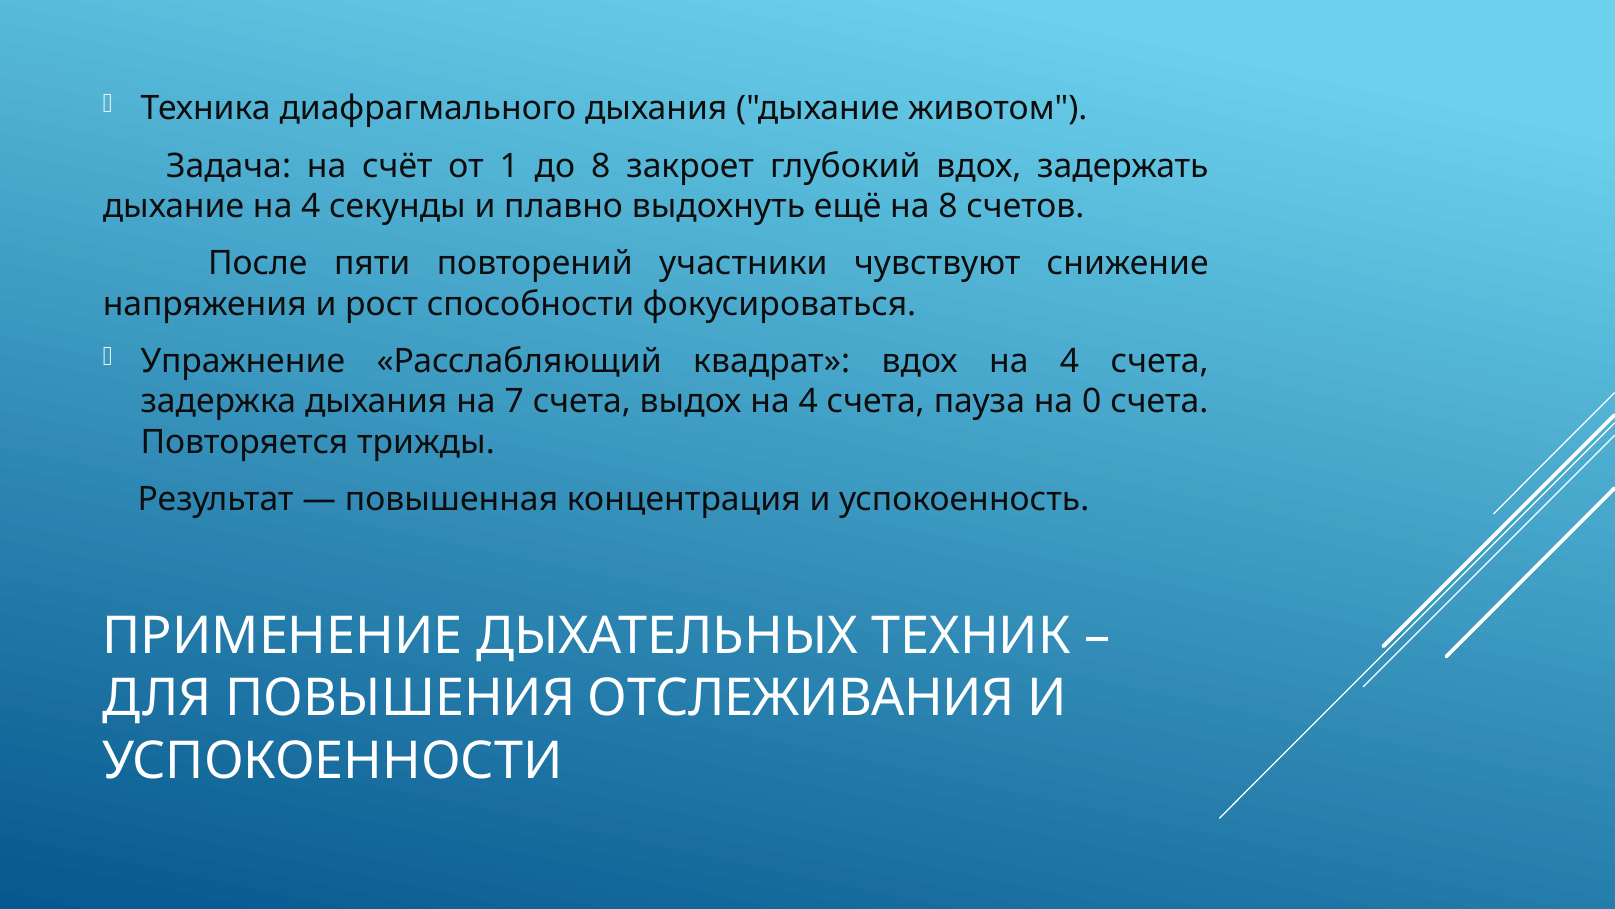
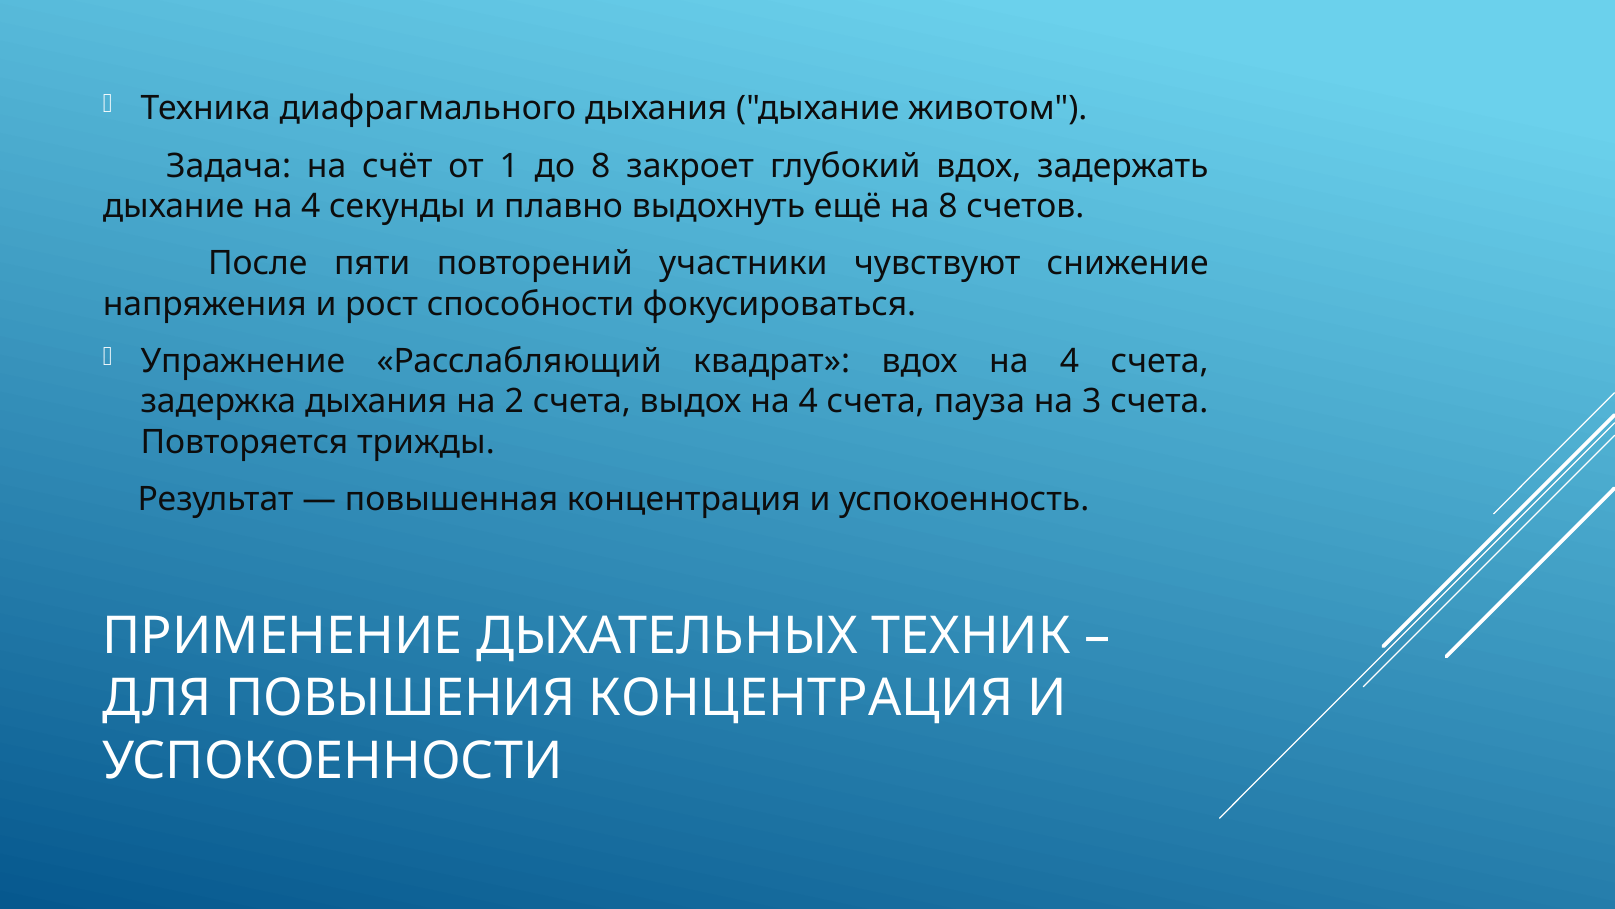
7: 7 -> 2 (514, 402)
0: 0 -> 3 (1092, 402)
ПОВЫШЕНИЯ ОТСЛЕЖИВАНИЯ: ОТСЛЕЖИВАНИЯ -> КОНЦЕНТРАЦИЯ (801, 698)
